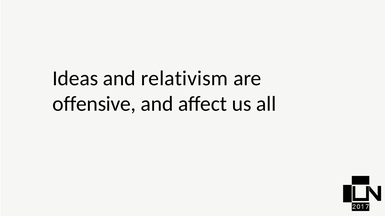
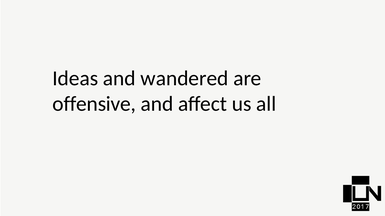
relativism: relativism -> wandered (184, 79)
